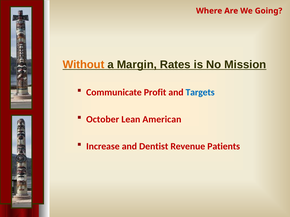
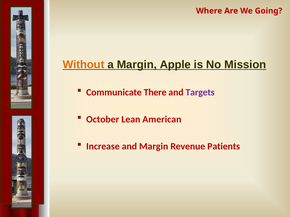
Rates: Rates -> Apple (175, 65)
Profit: Profit -> There (155, 93)
Targets colour: blue -> purple (200, 93)
and Dentist: Dentist -> Margin (154, 147)
